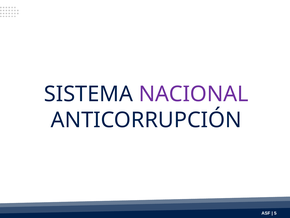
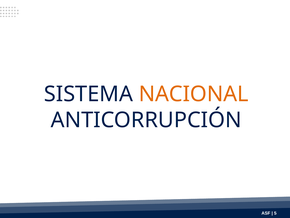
NACIONAL colour: purple -> orange (194, 94)
